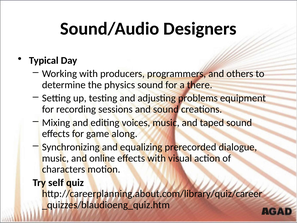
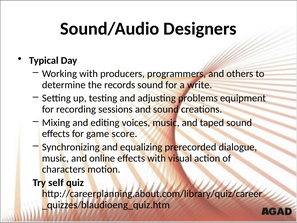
physics: physics -> records (120, 85)
there: there -> write (200, 85)
along: along -> score (124, 134)
